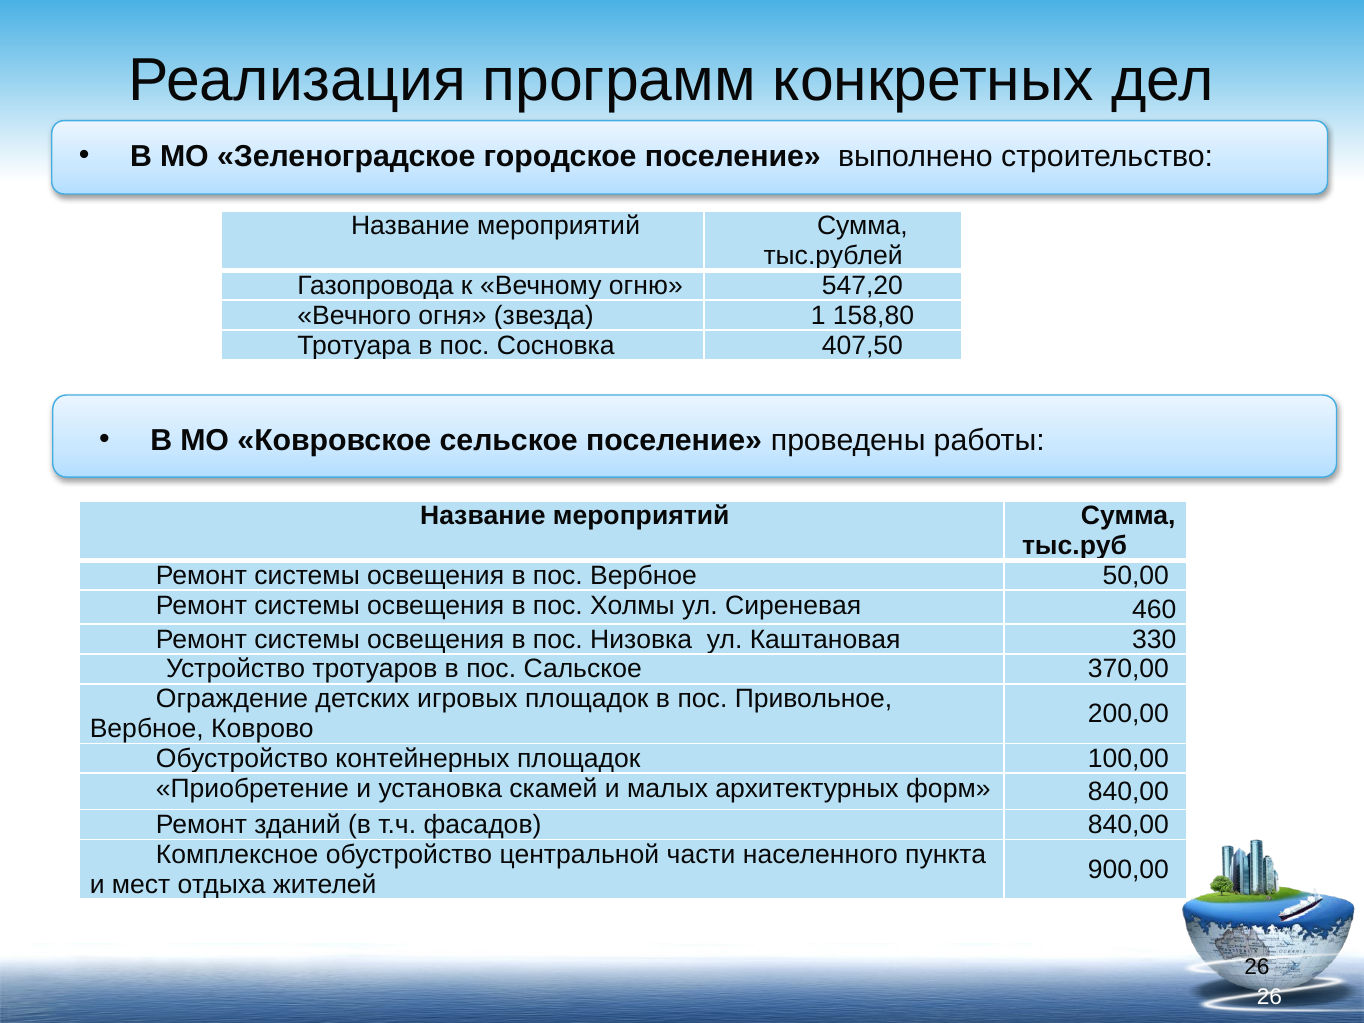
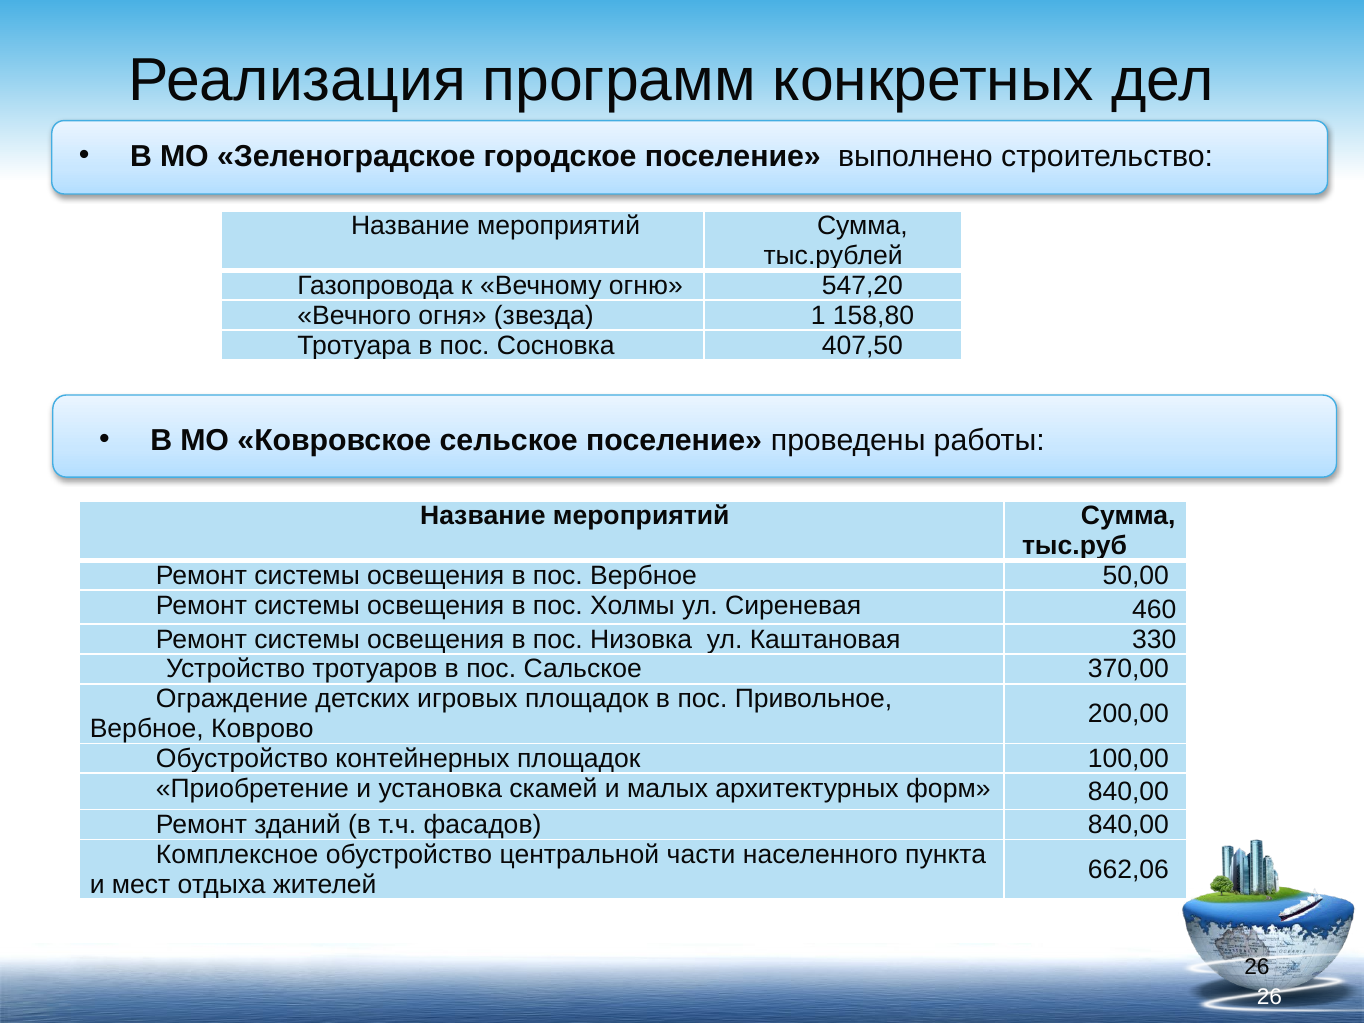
900,00: 900,00 -> 662,06 (1128, 870)
